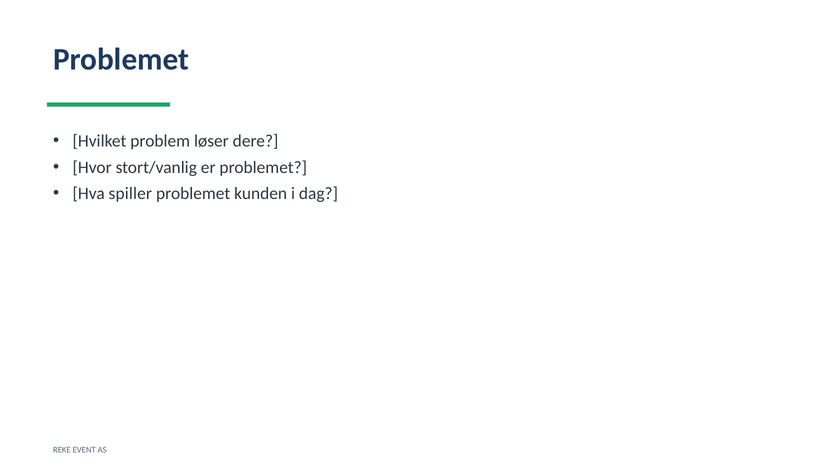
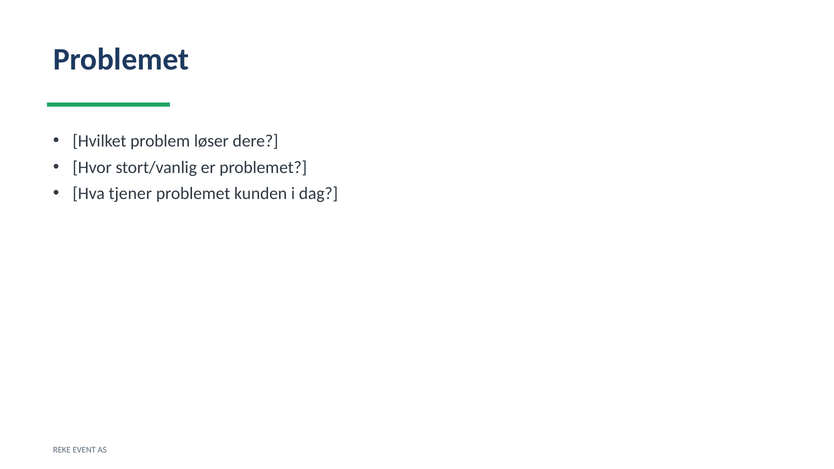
spiller: spiller -> tjener (130, 193)
